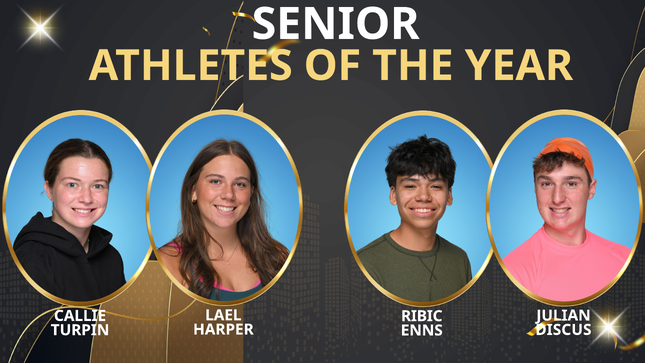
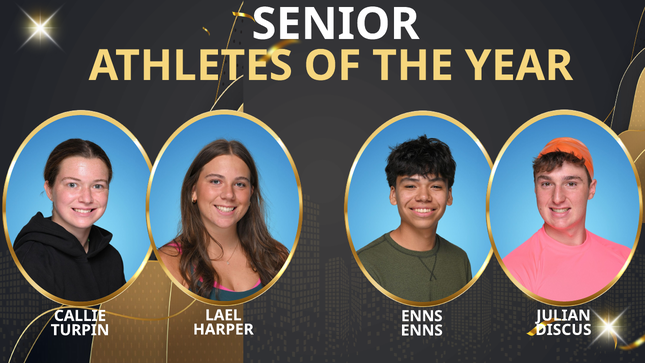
RIBIC: RIBIC -> ENNS (422, 316)
